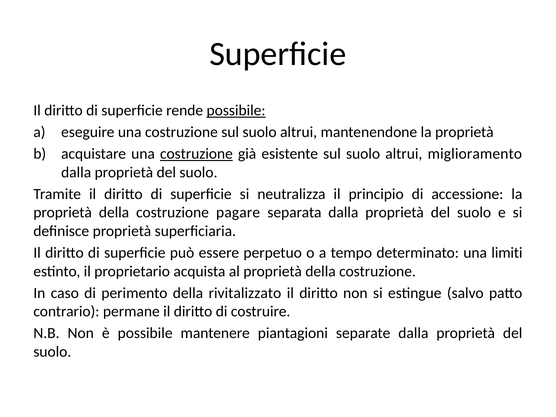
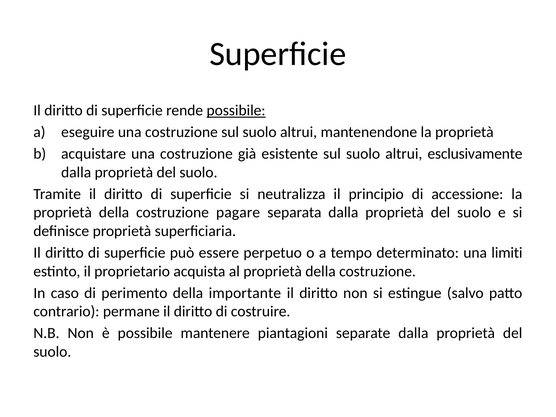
costruzione underline: present -> none (196, 154)
miglioramento: miglioramento -> esclusivamente (475, 154)
rivitalizzato: rivitalizzato -> importante (245, 293)
